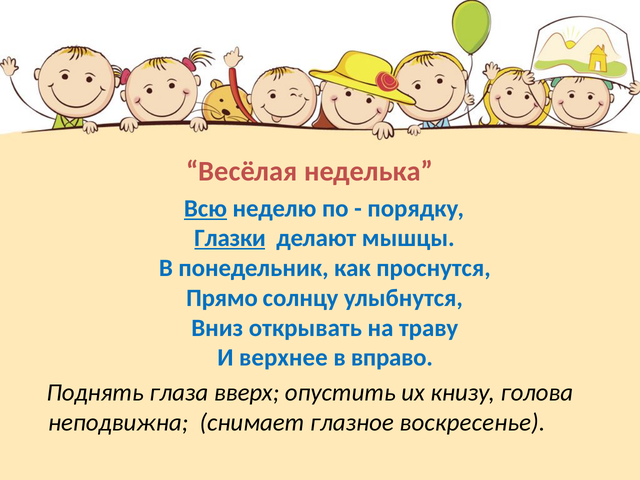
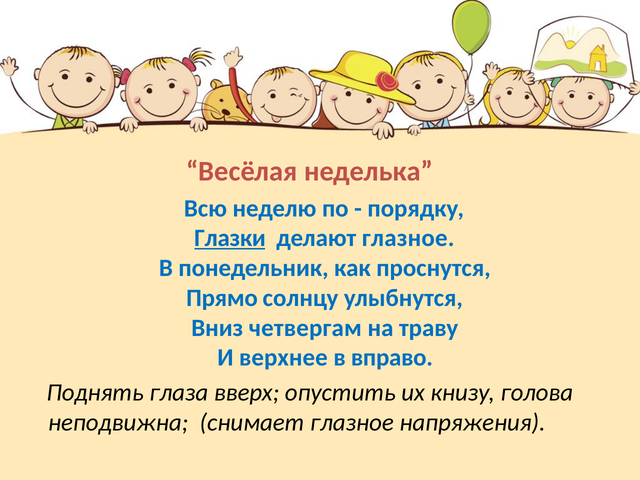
Всю underline: present -> none (205, 208)
делают мышцы: мышцы -> глазное (408, 238)
открывать: открывать -> четвергам (305, 328)
воскресенье: воскресенье -> напряжения (472, 422)
